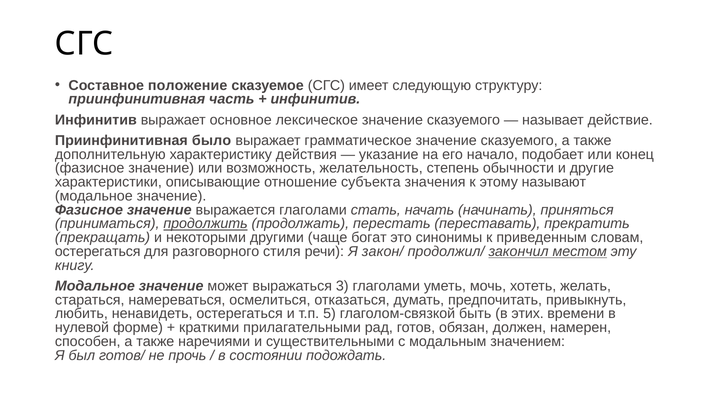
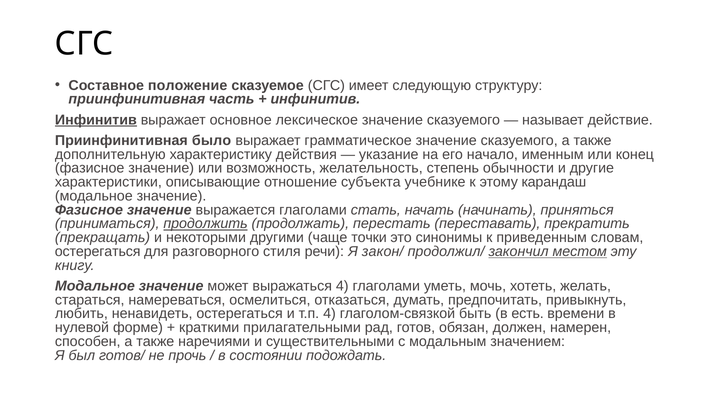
Инфинитив underline: none -> present (96, 120)
подобает: подобает -> именным (553, 154)
значения: значения -> учебнике (435, 182)
называют: называют -> карандаш (554, 182)
богат: богат -> точки (369, 237)
выражаться 3: 3 -> 4 (342, 286)
т.п 5: 5 -> 4 (329, 313)
этих: этих -> есть (528, 313)
